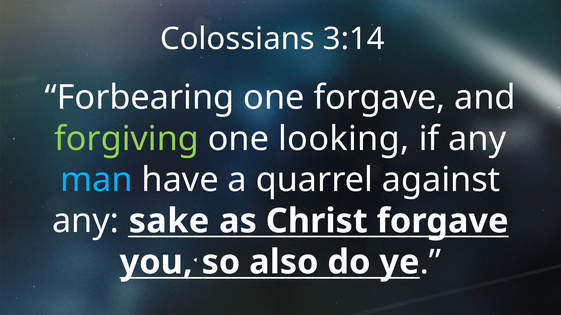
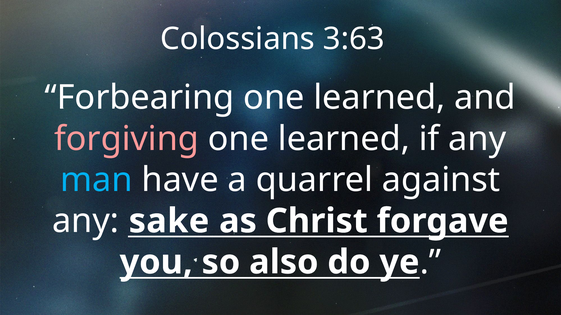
3:14: 3:14 -> 3:63 (354, 39)
Forbearing one forgave: forgave -> learned (379, 98)
forgiving colour: light green -> pink (127, 139)
looking: looking -> learned (344, 139)
